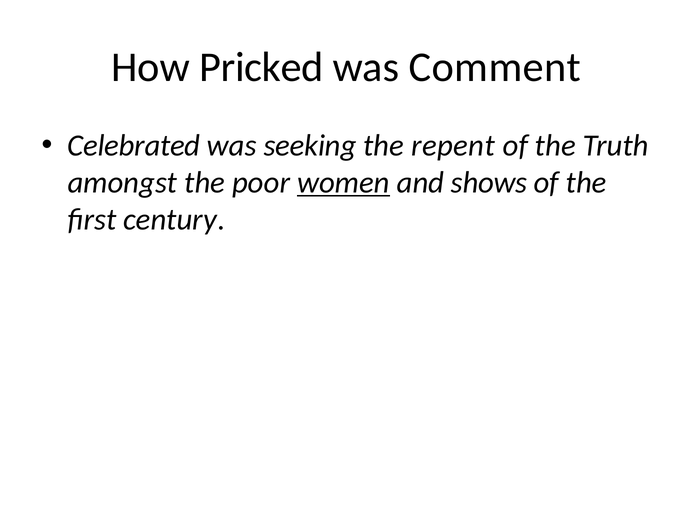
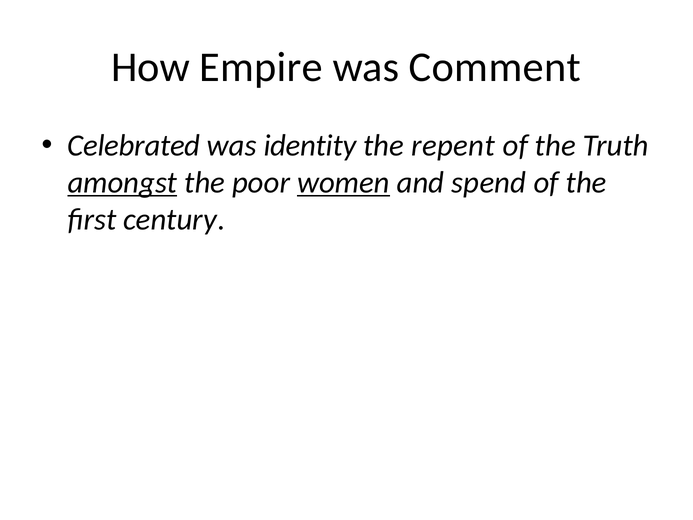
Pricked: Pricked -> Empire (261, 67)
seeking: seeking -> identity (310, 145)
amongst underline: none -> present (122, 182)
shows: shows -> spend (489, 182)
